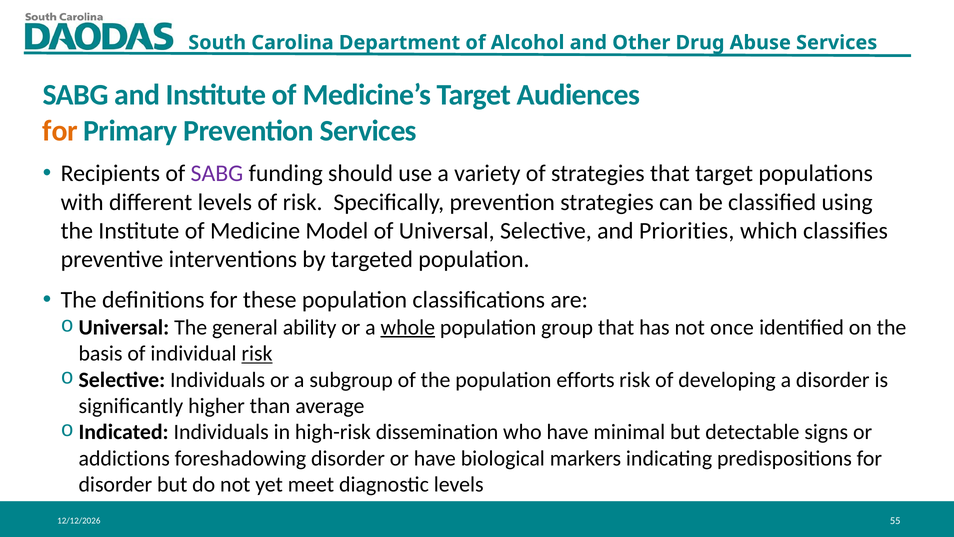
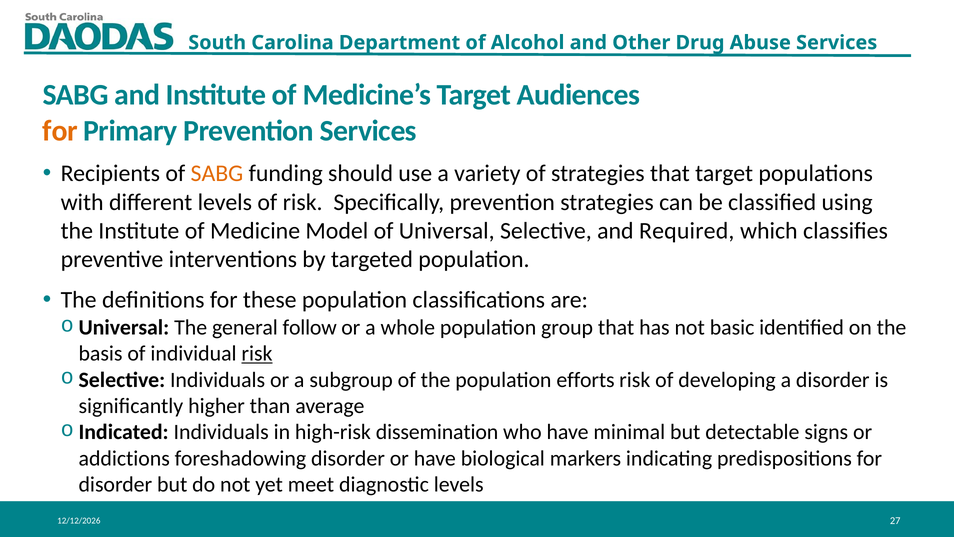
SABG colour: purple -> orange (217, 173)
Priorities: Priorities -> Required (687, 231)
ability: ability -> follow (310, 327)
whole underline: present -> none (408, 327)
once: once -> basic (732, 327)
55: 55 -> 27 (895, 520)
